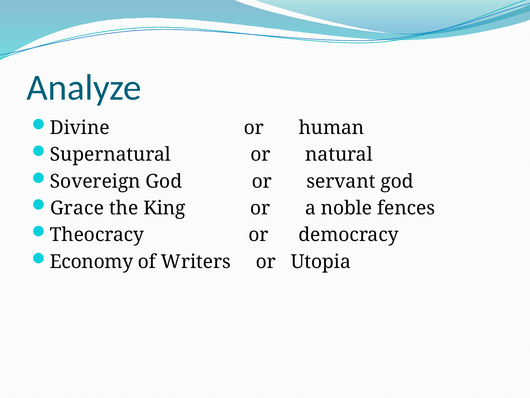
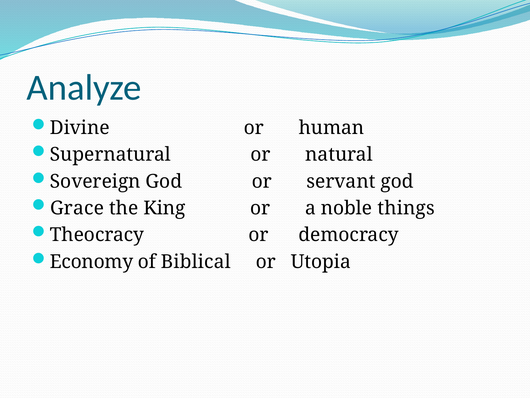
fences: fences -> things (406, 208)
Writers: Writers -> Biblical (196, 261)
